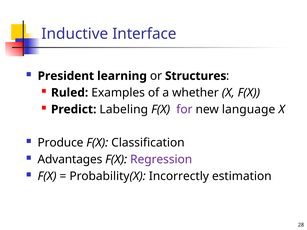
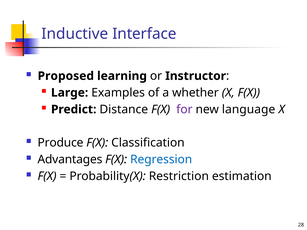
President: President -> Proposed (66, 76)
Structures: Structures -> Instructor (196, 76)
Ruled: Ruled -> Large (70, 93)
Labeling: Labeling -> Distance (124, 110)
Regression colour: purple -> blue (161, 160)
Incorrectly: Incorrectly -> Restriction (179, 176)
